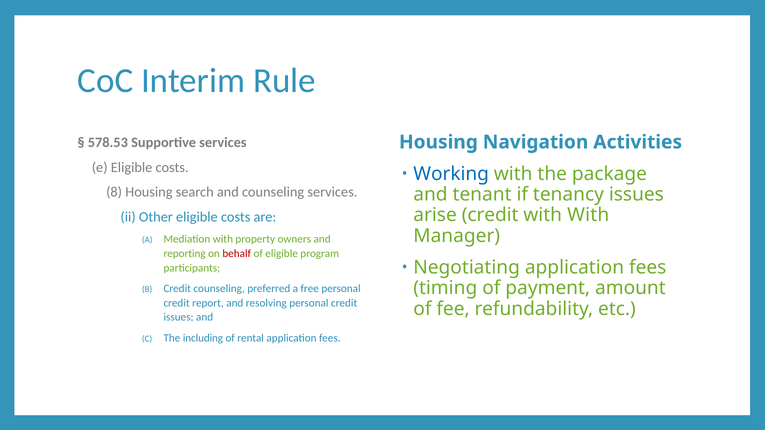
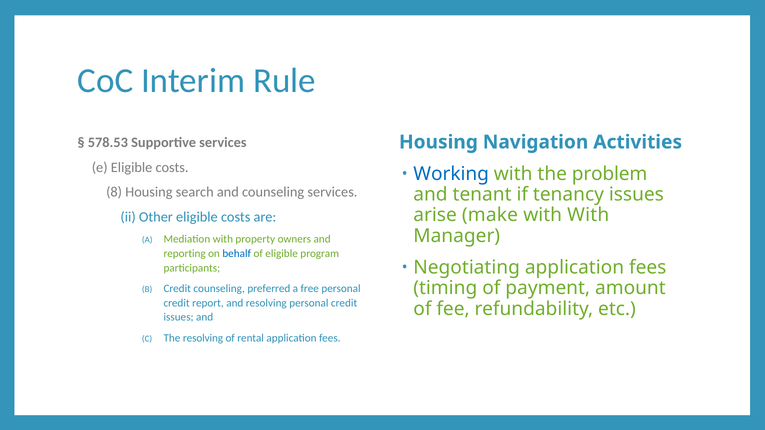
package: package -> problem (610, 174)
arise credit: credit -> make (490, 215)
behalf colour: red -> blue (237, 254)
The including: including -> resolving (203, 338)
